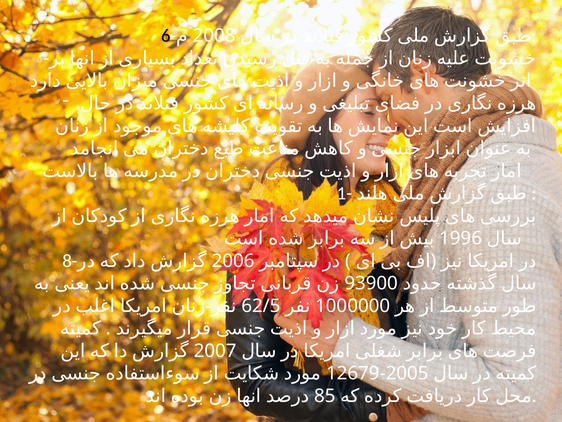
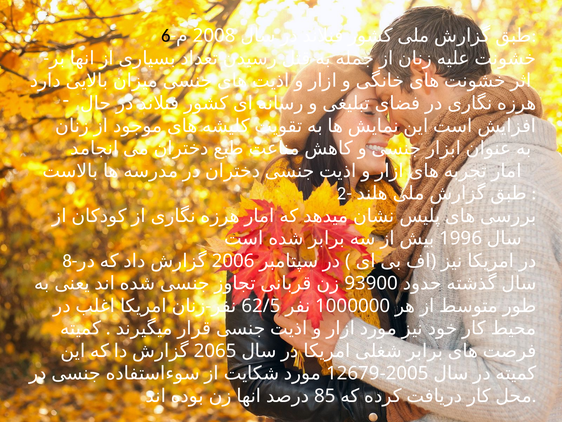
1-: 1- -> 2- (345, 193)
2007: 2007 -> 2065 (215, 350)
